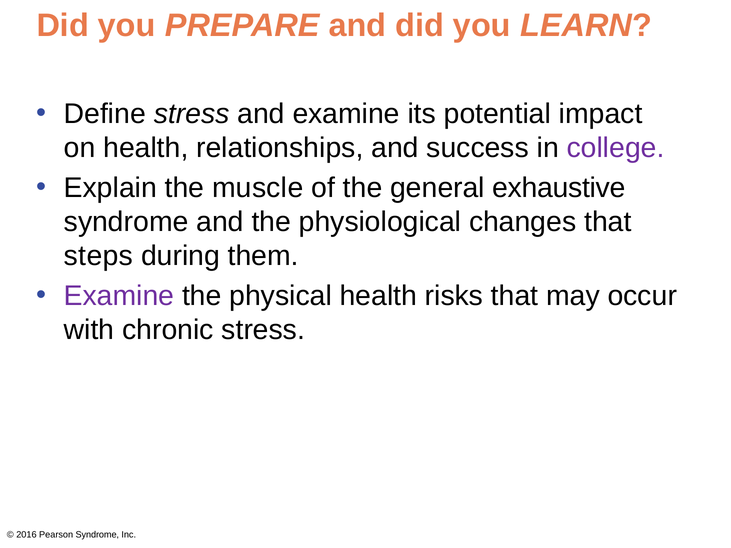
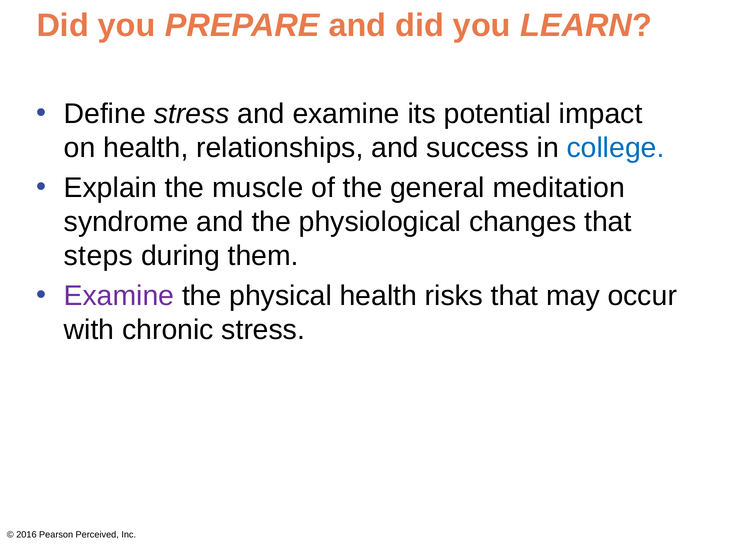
college colour: purple -> blue (616, 148)
exhaustive: exhaustive -> meditation (559, 188)
Pearson Syndrome: Syndrome -> Perceived (97, 535)
